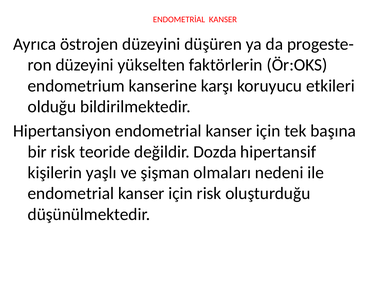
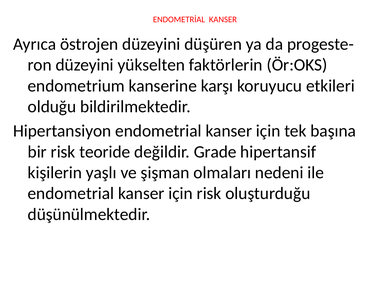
Dozda: Dozda -> Grade (215, 152)
